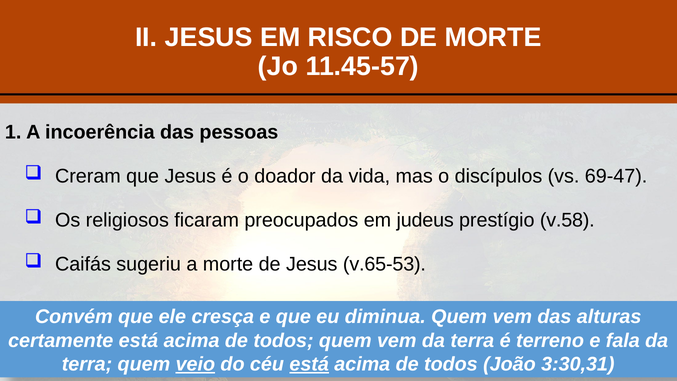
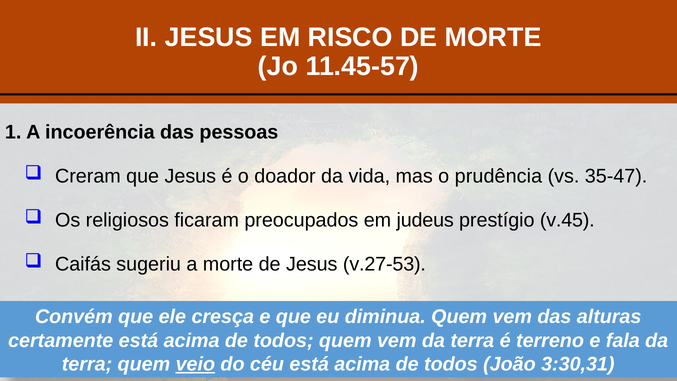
discípulos: discípulos -> prudência (498, 176)
69-47: 69-47 -> 35-47 (616, 176)
v.58: v.58 -> v.45 (567, 220)
v.65-53: v.65-53 -> v.27-53 (384, 264)
está underline: present -> none (309, 364)
